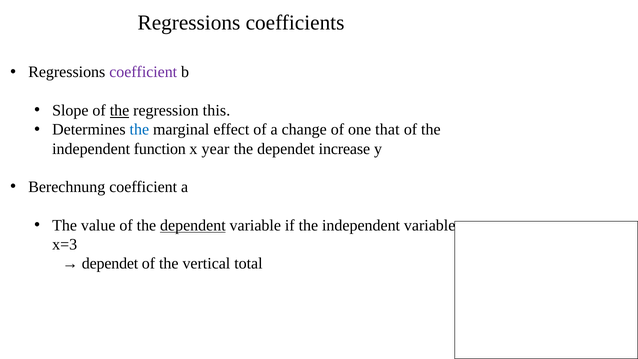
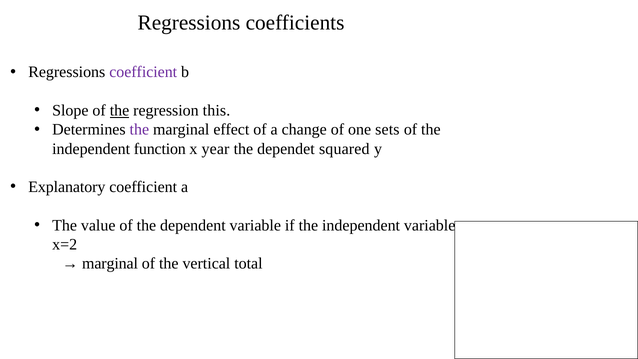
the colour: blue -> purple (139, 130)
that: that -> sets (387, 130)
increase: increase -> squared (344, 149)
Berechnung: Berechnung -> Explanatory (67, 187)
dependent underline: present -> none (193, 225)
x=3: x=3 -> x=2 (65, 244)
dependet: dependet -> marginal (110, 264)
